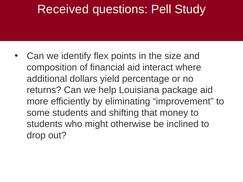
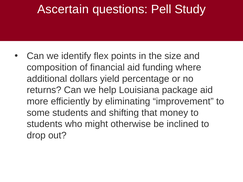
Received: Received -> Ascertain (63, 9)
interact: interact -> funding (158, 67)
